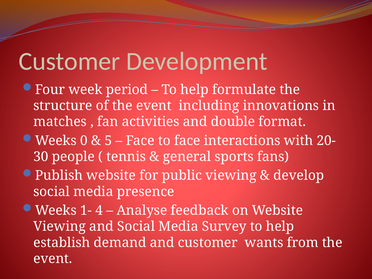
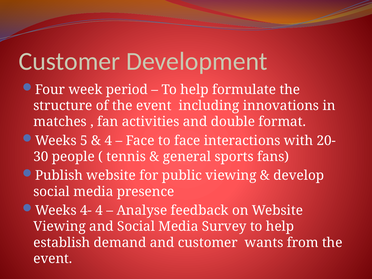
0: 0 -> 5 (84, 141)
5: 5 -> 4 (108, 141)
1-: 1- -> 4- (86, 210)
